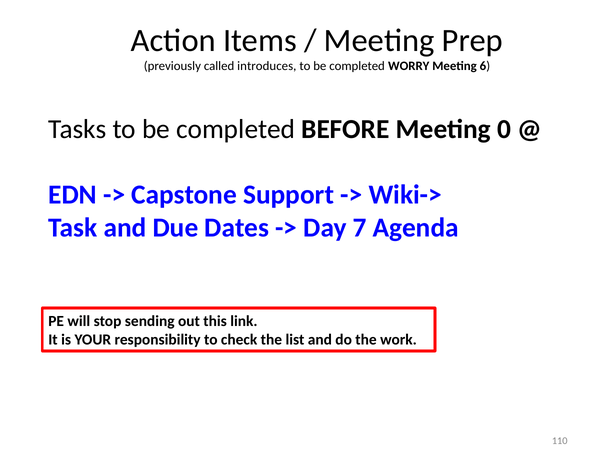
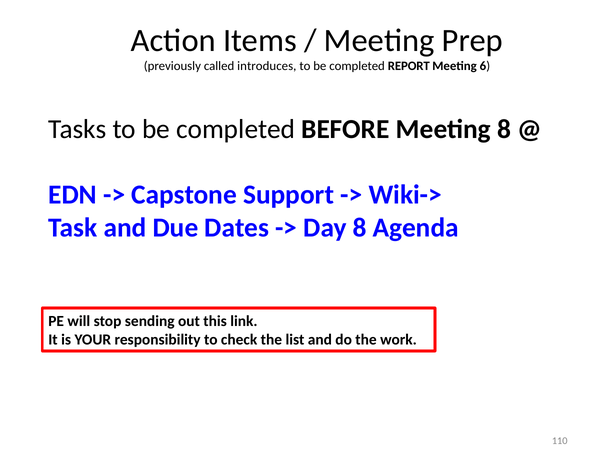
WORRY: WORRY -> REPORT (409, 66)
Meeting 0: 0 -> 8 (504, 129)
Day 7: 7 -> 8 (360, 228)
